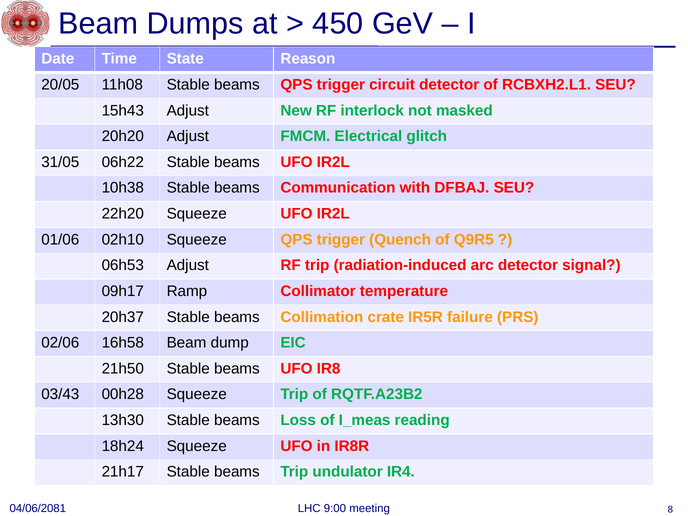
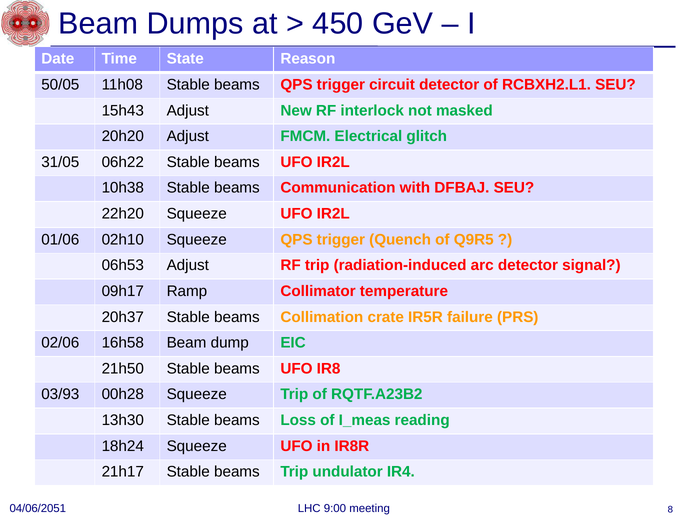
20/05: 20/05 -> 50/05 (60, 85)
03/43: 03/43 -> 03/93 (60, 394)
04/06/2081: 04/06/2081 -> 04/06/2051 (38, 508)
